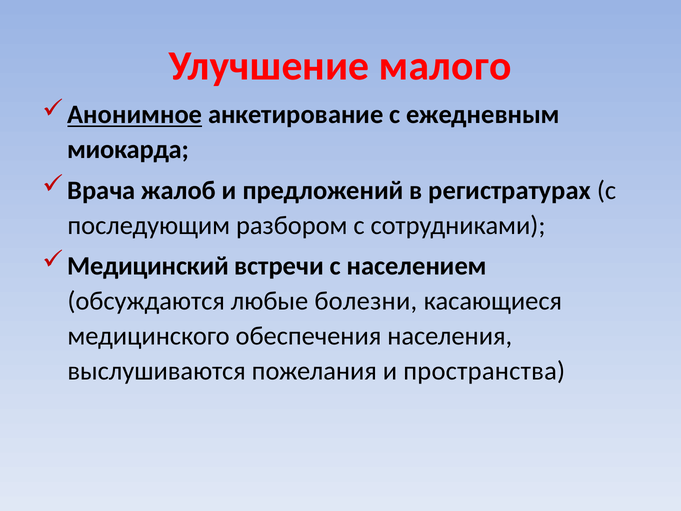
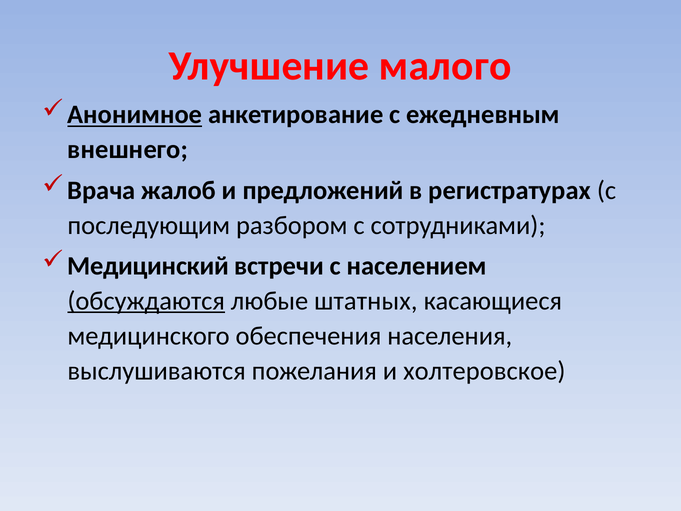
миокарда: миокарда -> внешнего (128, 150)
обсуждаются underline: none -> present (146, 301)
болезни: болезни -> штатных (366, 301)
пространства: пространства -> холтеровское (484, 371)
